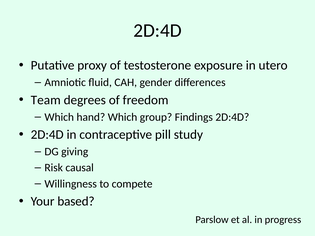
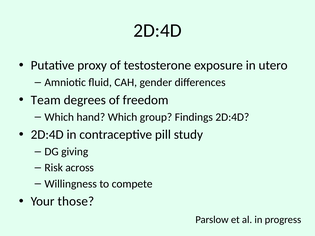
causal: causal -> across (80, 168)
based: based -> those (76, 202)
